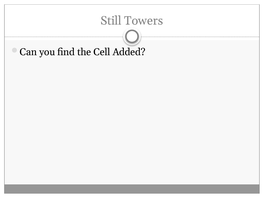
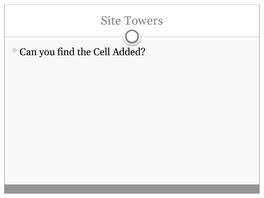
Still: Still -> Site (111, 21)
